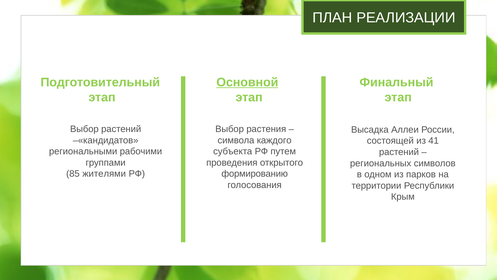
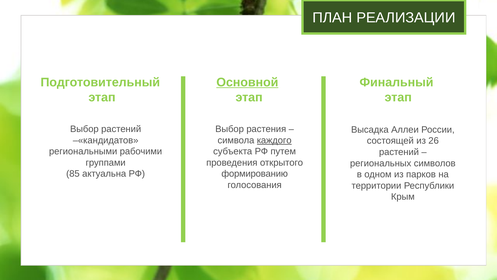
каждого underline: none -> present (274, 140)
41: 41 -> 26 (434, 141)
жителями: жителями -> актуальна (104, 174)
